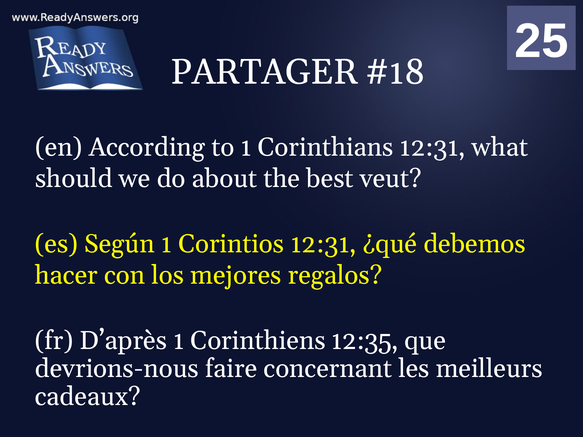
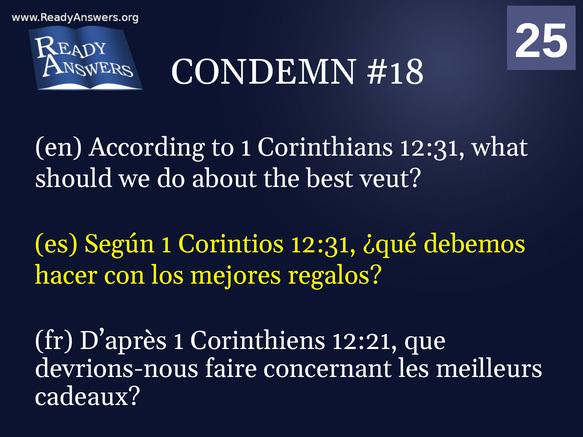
PARTAGER: PARTAGER -> CONDEMN (264, 72)
12:35: 12:35 -> 12:21 (365, 341)
